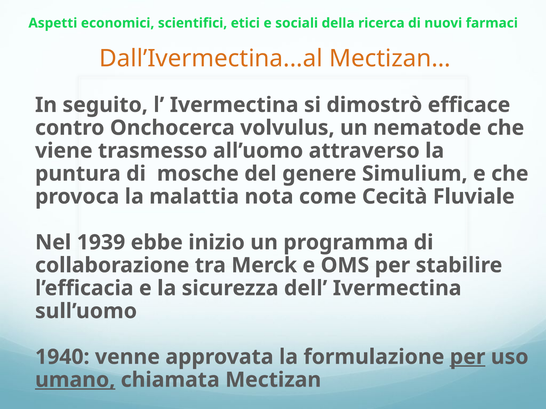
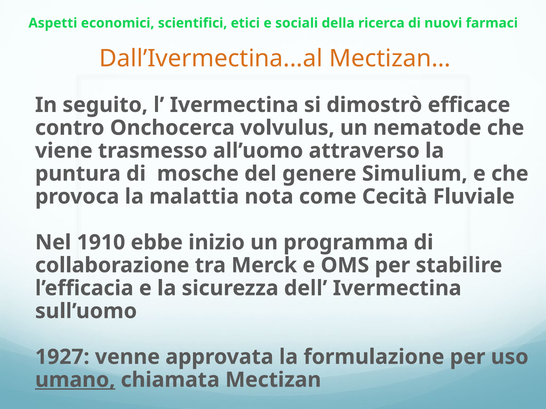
1939: 1939 -> 1910 (101, 243)
1940: 1940 -> 1927 (62, 357)
per underline: present -> none (468, 357)
